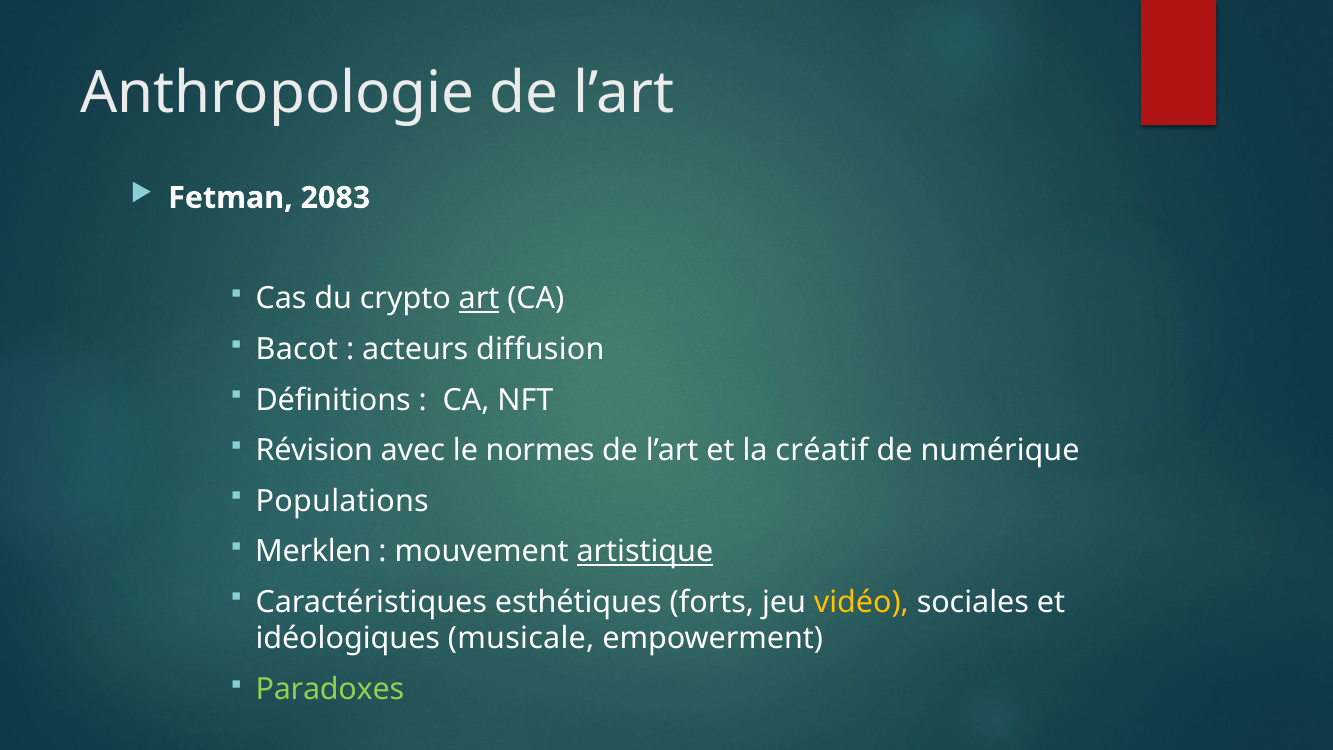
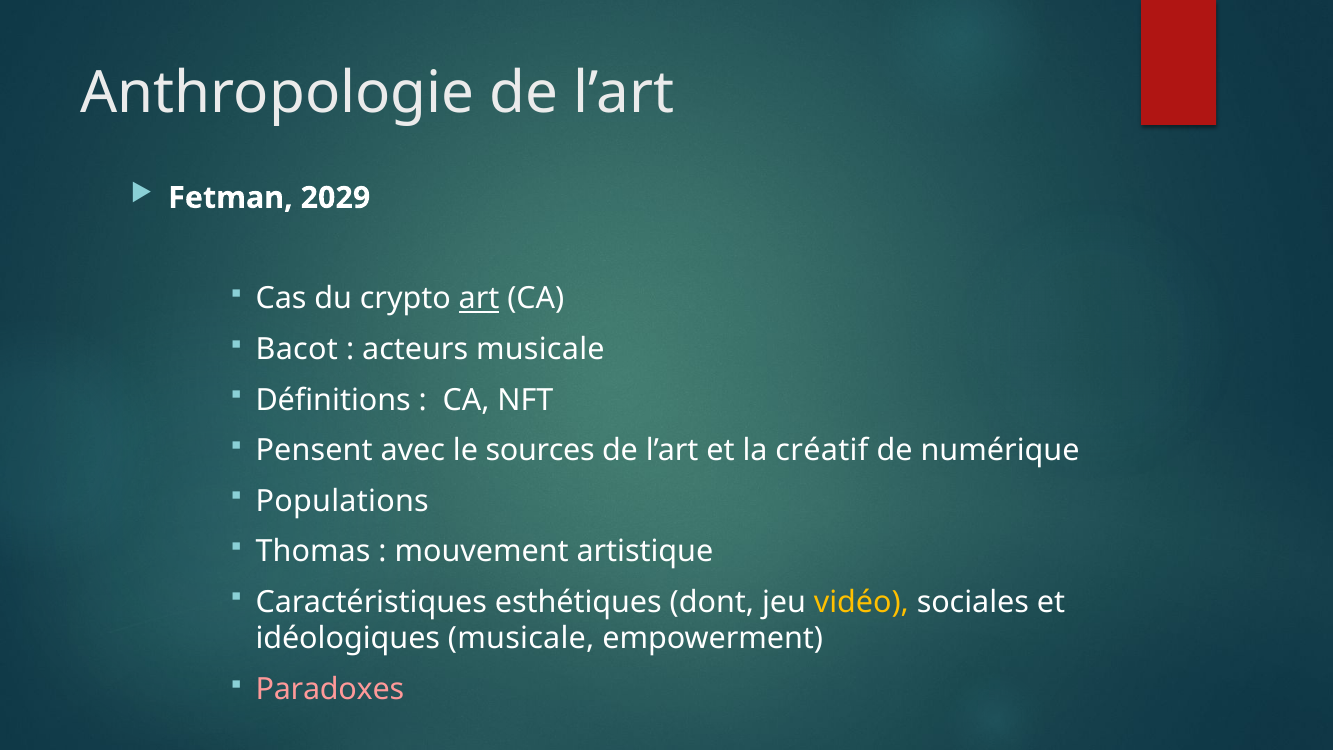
2083: 2083 -> 2029 (335, 198)
acteurs diffusion: diffusion -> musicale (540, 349)
Révision: Révision -> Pensent (314, 450)
normes: normes -> sources (540, 450)
Merklen: Merklen -> Thomas (313, 552)
artistique underline: present -> none (645, 552)
forts: forts -> dont (712, 602)
Paradoxes colour: light green -> pink (330, 689)
